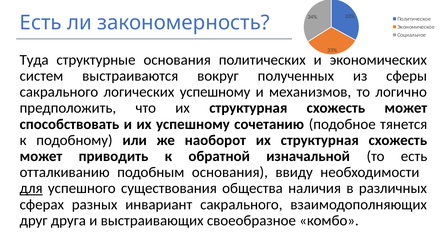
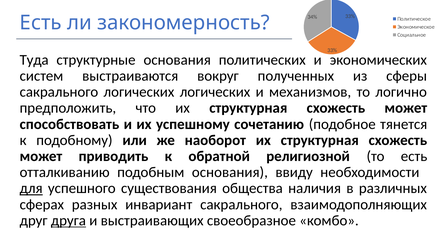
логических успешному: успешному -> логических (215, 92)
изначальной: изначальной -> религиозной (308, 157)
друга underline: none -> present (68, 221)
